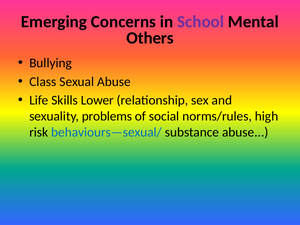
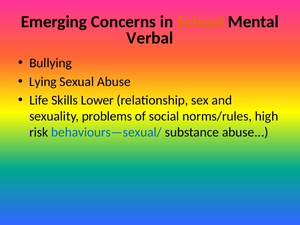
School colour: purple -> orange (201, 22)
Others: Others -> Verbal (150, 38)
Class: Class -> Lying (43, 82)
